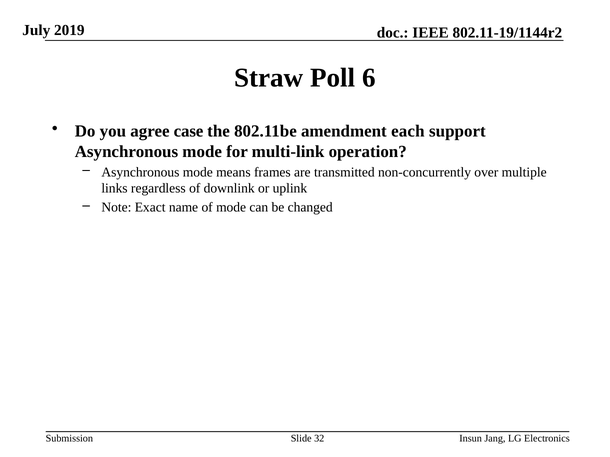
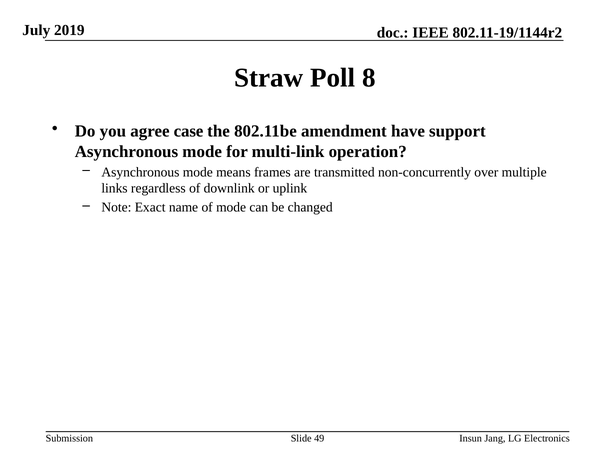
6: 6 -> 8 (369, 78)
each: each -> have (408, 131)
32: 32 -> 49 (319, 439)
